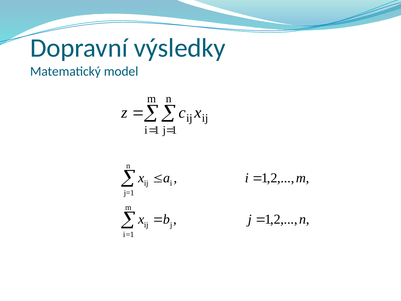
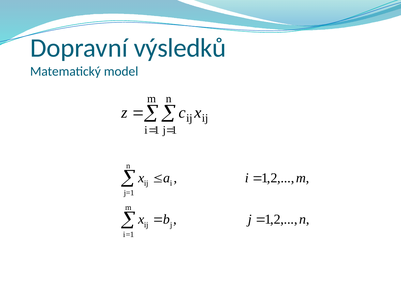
výsledky: výsledky -> výsledků (180, 48)
